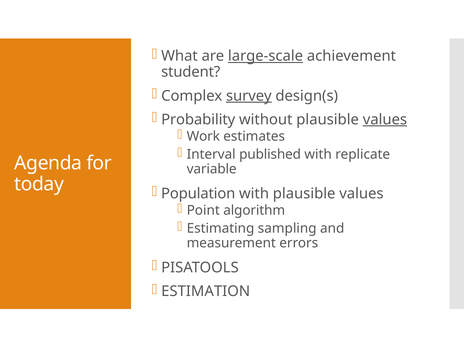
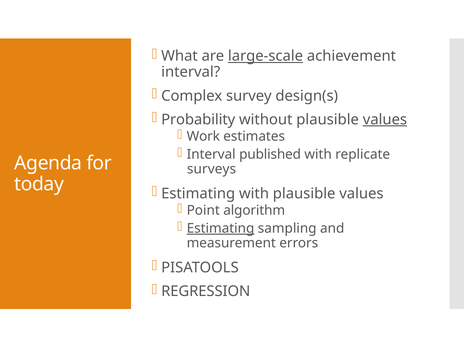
student: student -> interval (191, 72)
survey underline: present -> none (249, 96)
variable: variable -> surveys (212, 169)
Population: Population -> Estimating (198, 194)
Estimating underline: none -> present (221, 228)
ESTIMATION: ESTIMATION -> REGRESSION (206, 291)
